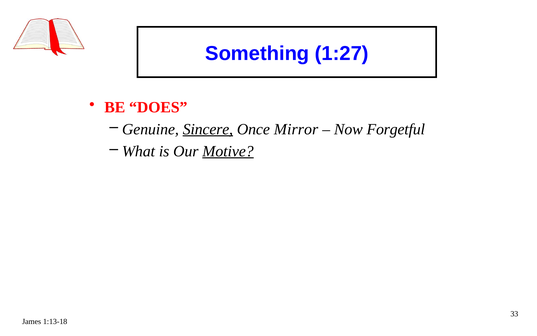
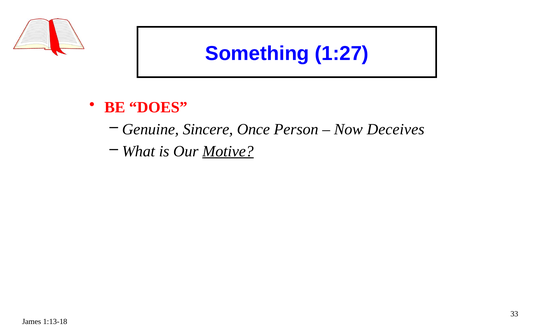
Sincere underline: present -> none (208, 129)
Mirror: Mirror -> Person (296, 129)
Forgetful: Forgetful -> Deceives (396, 129)
